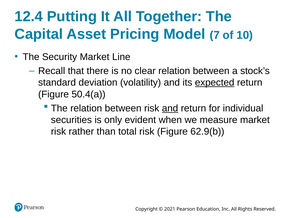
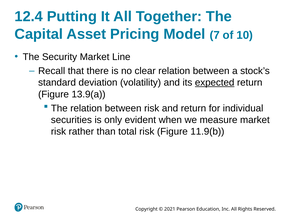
50.4(a: 50.4(a -> 13.9(a (89, 94)
and underline: present -> none (170, 108)
62.9(b: 62.9(b -> 11.9(b (207, 132)
